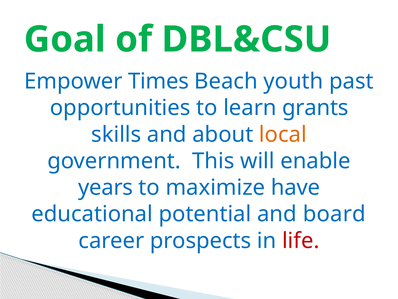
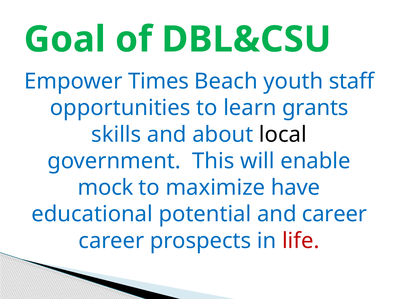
past: past -> staff (351, 81)
local colour: orange -> black (283, 134)
years: years -> mock (106, 187)
and board: board -> career (334, 214)
